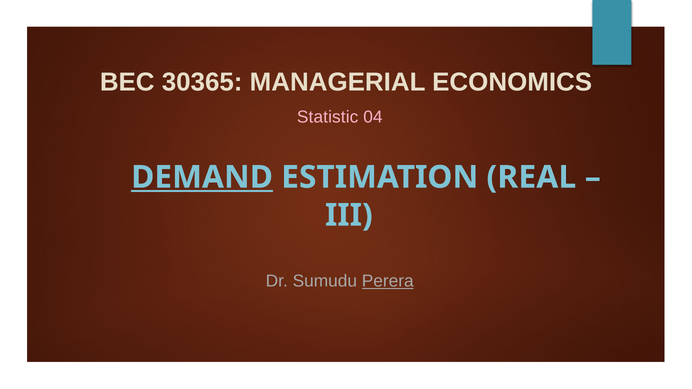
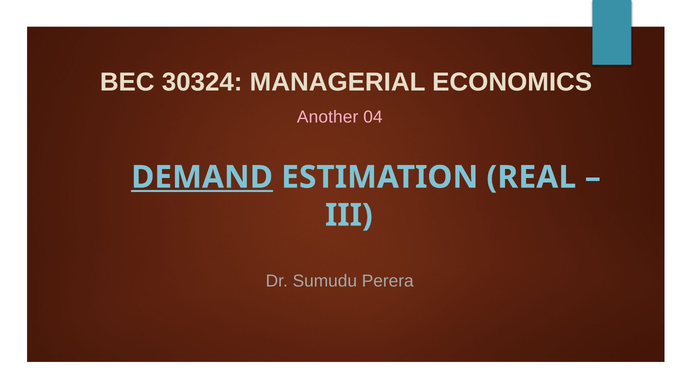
30365: 30365 -> 30324 (202, 82)
Statistic: Statistic -> Another (328, 117)
Perera underline: present -> none (388, 281)
